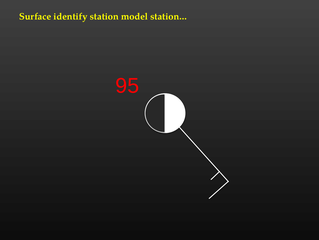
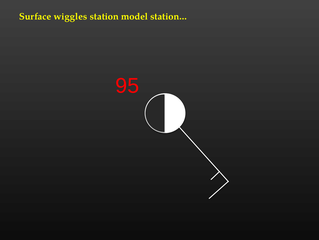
identify: identify -> wiggles (70, 17)
